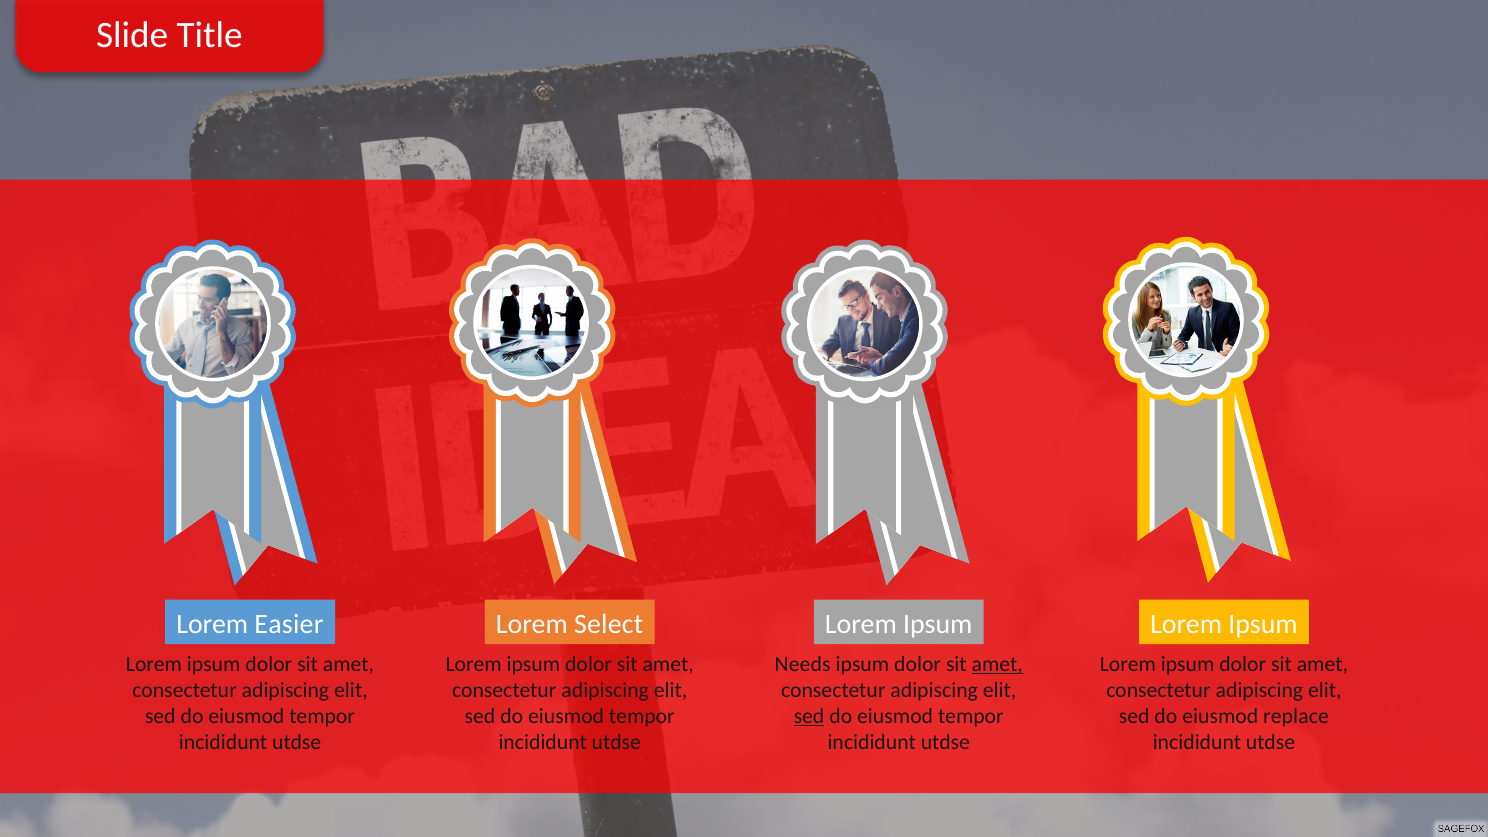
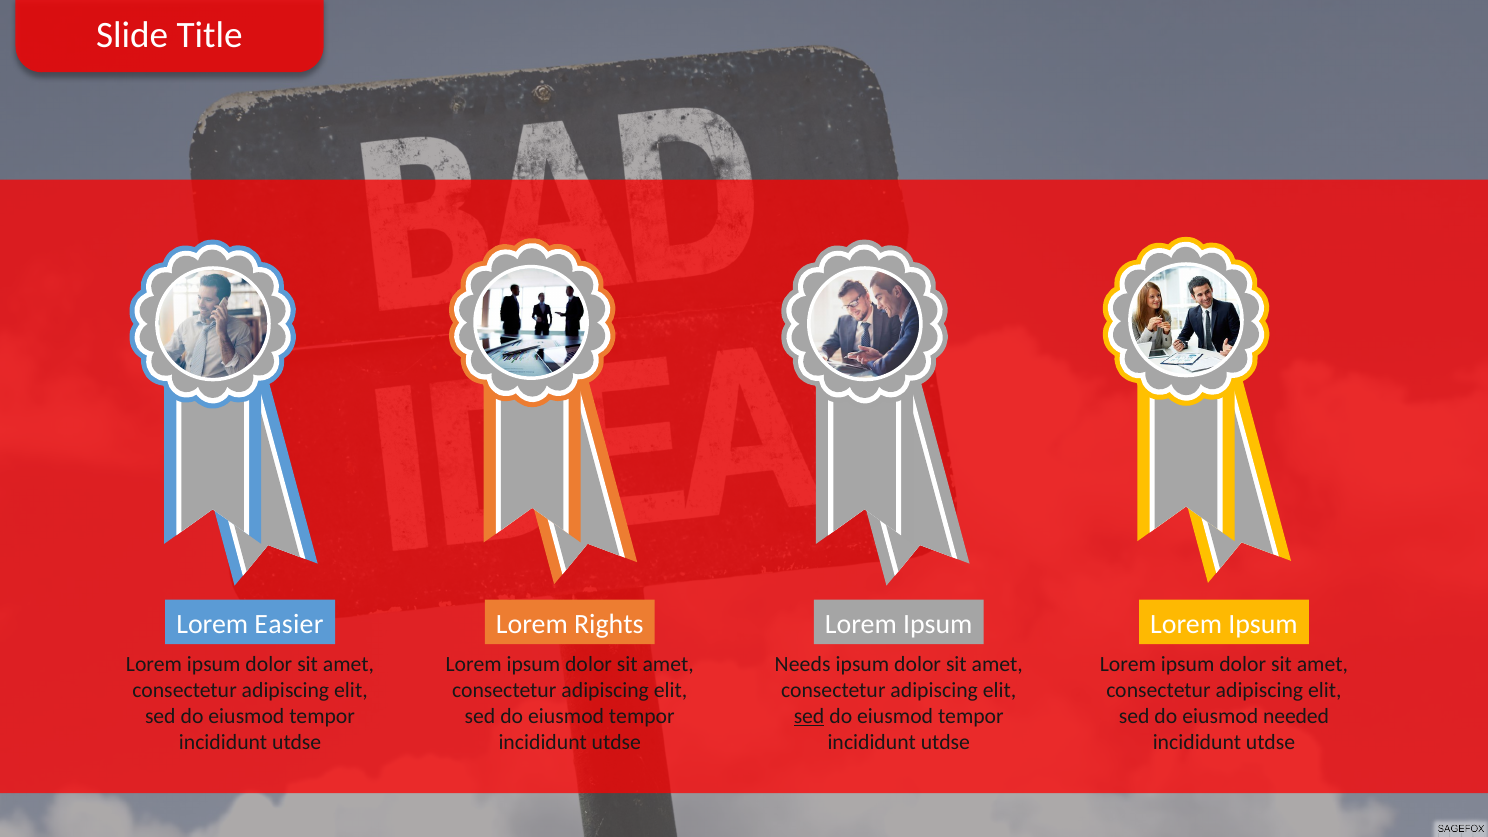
Select: Select -> Rights (609, 624)
amet underline: present -> none (997, 664)
replace: replace -> needed (1296, 716)
